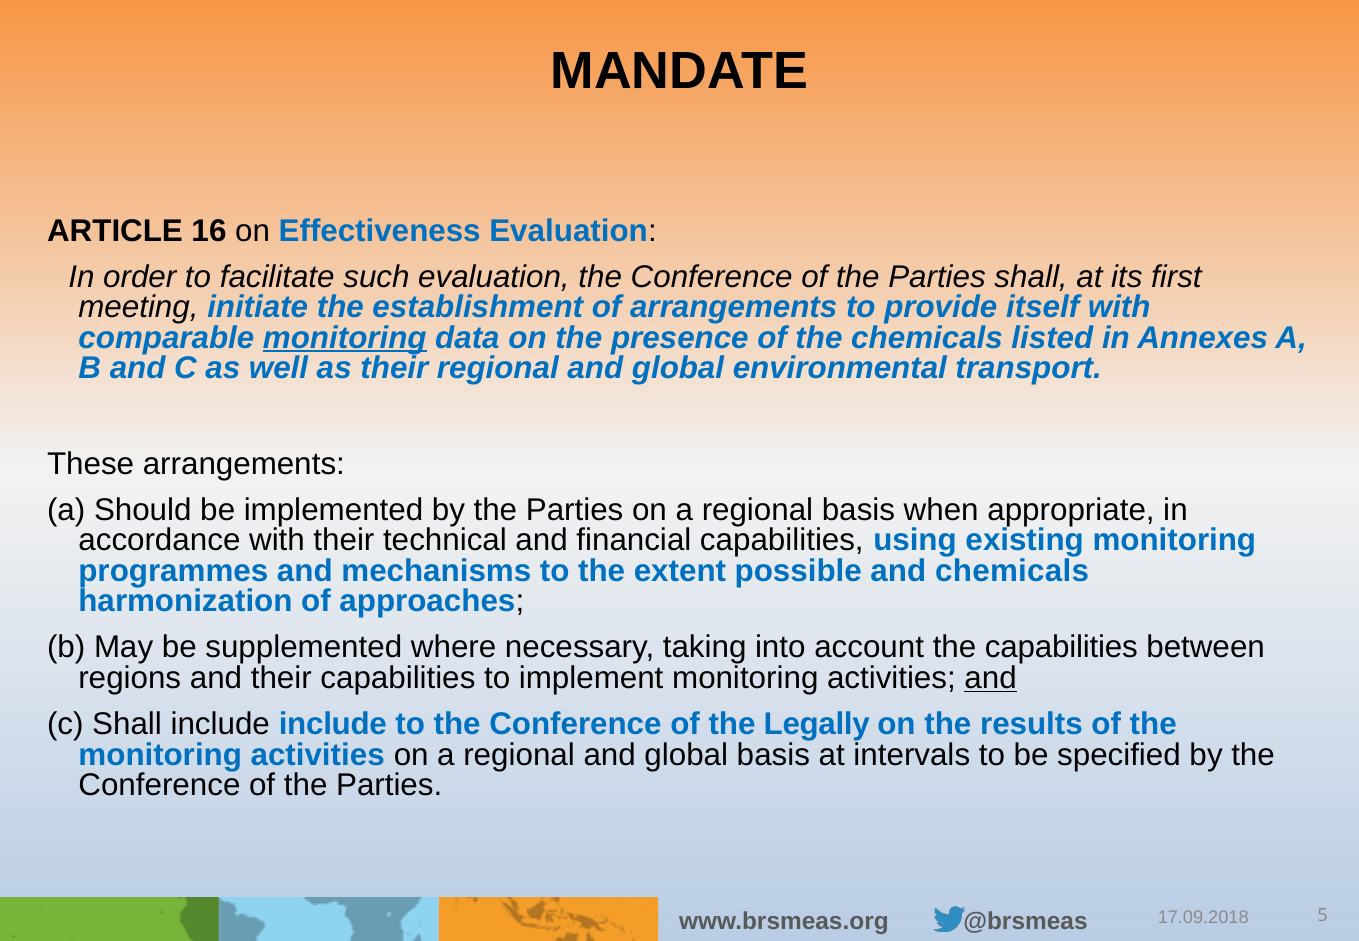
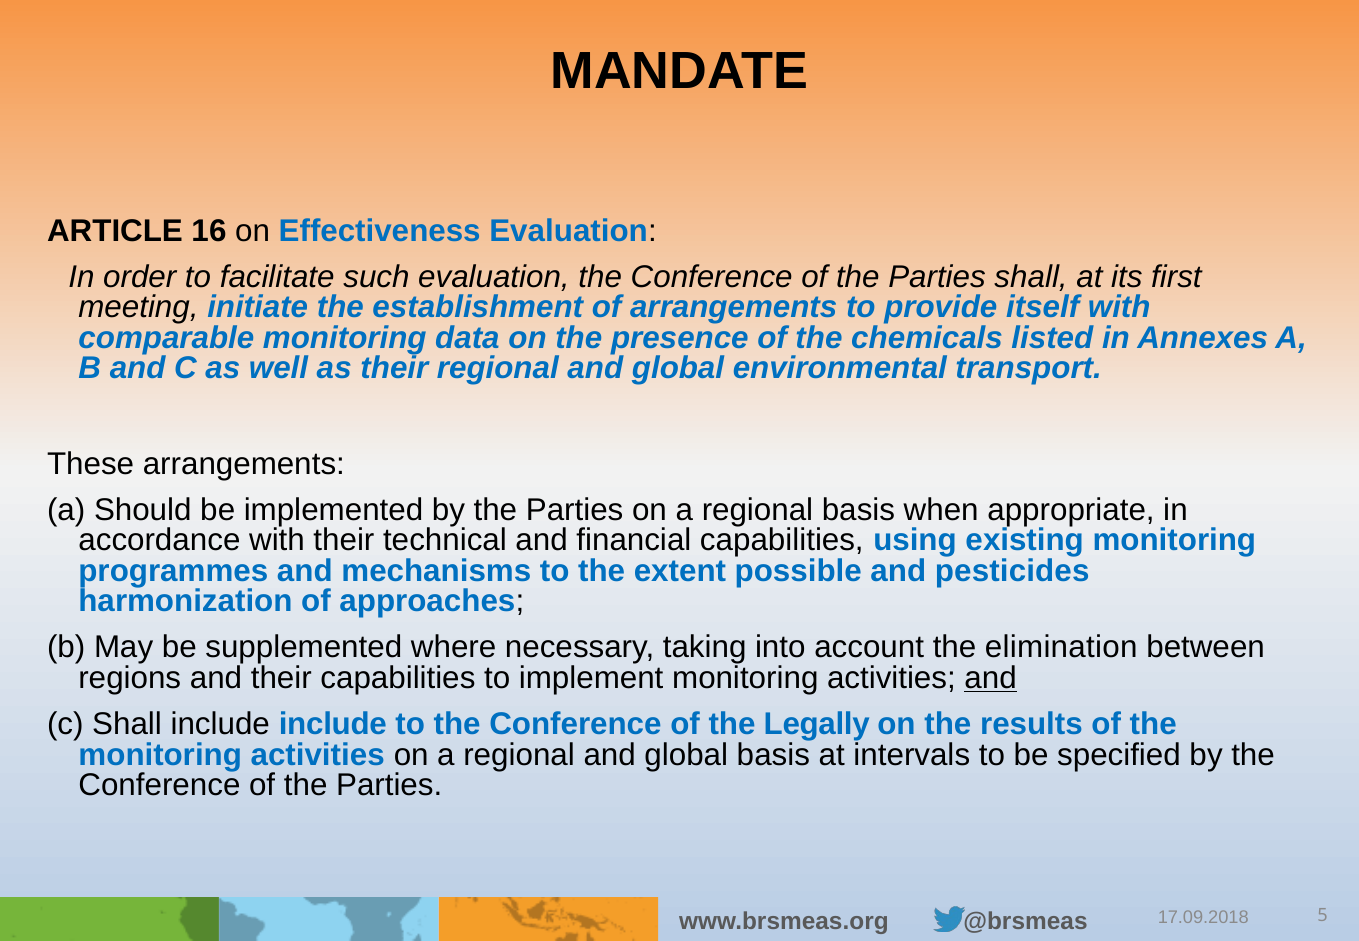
monitoring underline: present -> none (345, 338)
and chemicals: chemicals -> pesticides (1012, 571)
the capabilities: capabilities -> elimination (1061, 647)
